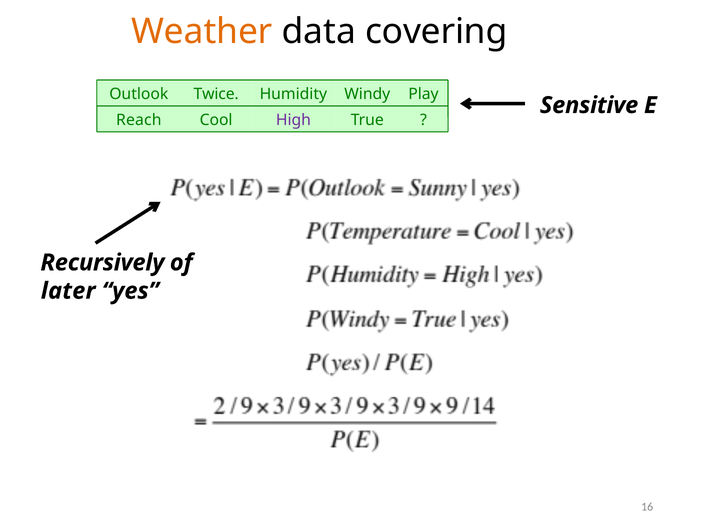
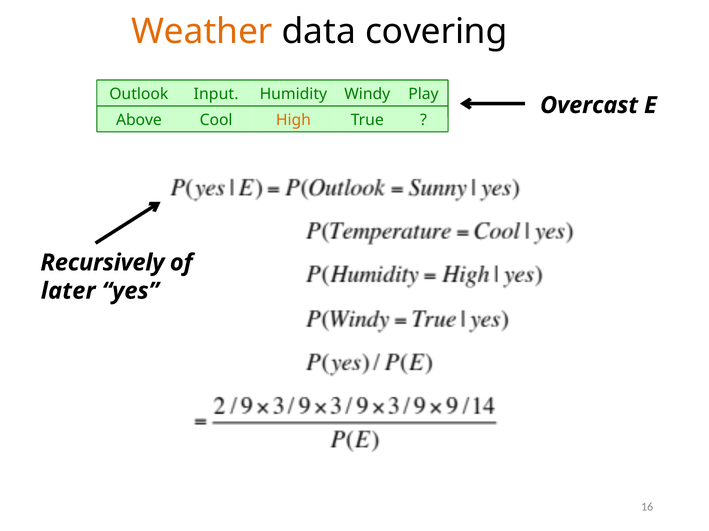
Twice: Twice -> Input (216, 94)
Sensitive: Sensitive -> Overcast (589, 105)
Reach: Reach -> Above (139, 120)
High colour: purple -> orange (293, 120)
